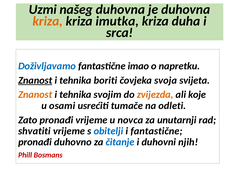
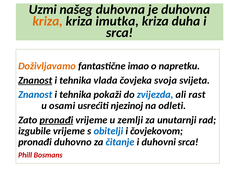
Doživljavamo colour: blue -> orange (47, 66)
boriti: boriti -> vlada (106, 80)
Znanost colour: orange -> blue (35, 95)
svojim: svojim -> pokaži (108, 95)
zvijezda colour: orange -> blue (155, 95)
koje: koje -> rast (197, 95)
tumače: tumače -> njezinoj (127, 106)
pronađi underline: none -> present (56, 120)
novca: novca -> zemlji (130, 120)
shvatiti: shvatiti -> izgubile (34, 131)
i fantastične: fantastične -> čovjekovom (157, 131)
duhovni njih: njih -> srca (188, 142)
